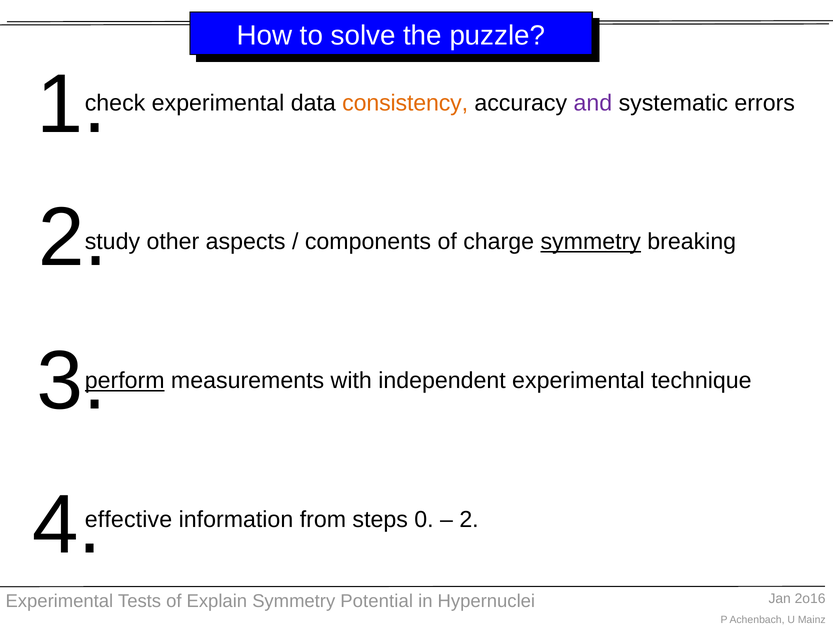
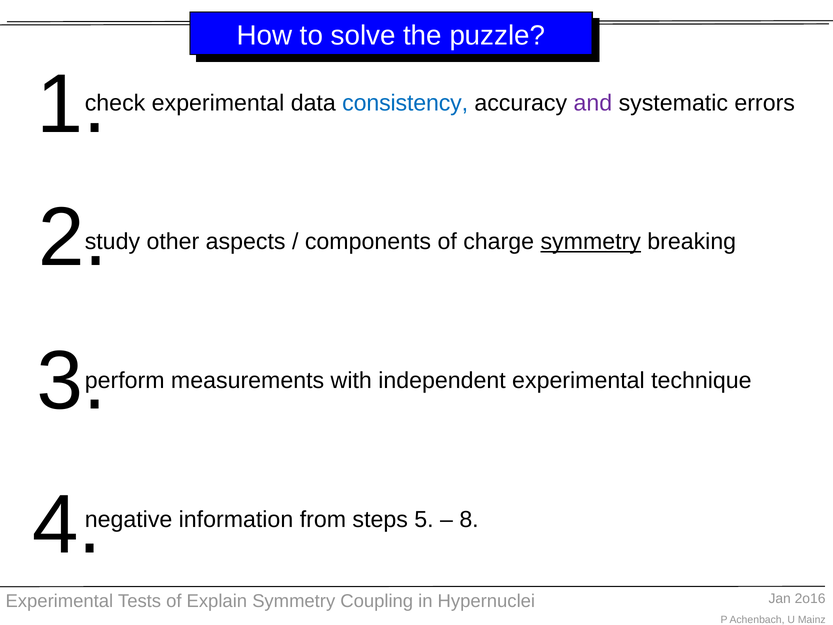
consistency colour: orange -> blue (405, 103)
perform underline: present -> none (125, 381)
effective: effective -> negative (129, 520)
0: 0 -> 5 (424, 520)
2: 2 -> 8 (469, 520)
Potential: Potential -> Coupling (377, 601)
